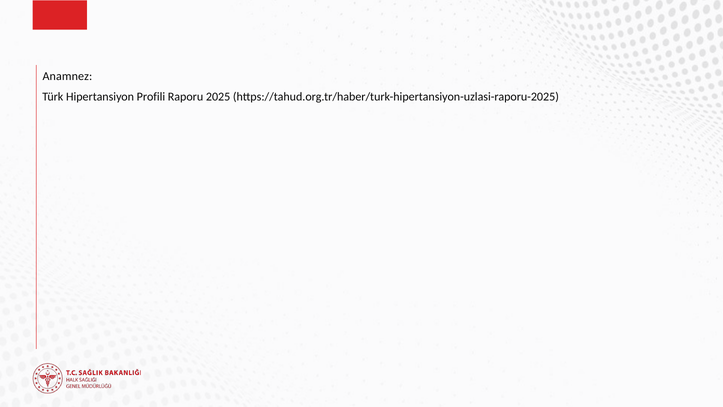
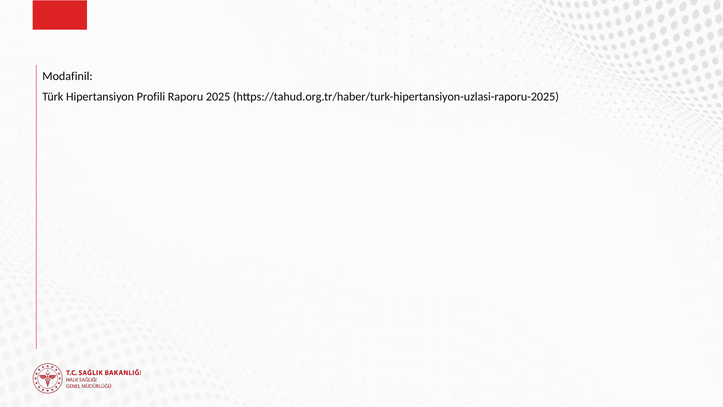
Anamnez: Anamnez -> Modafinil (67, 76)
